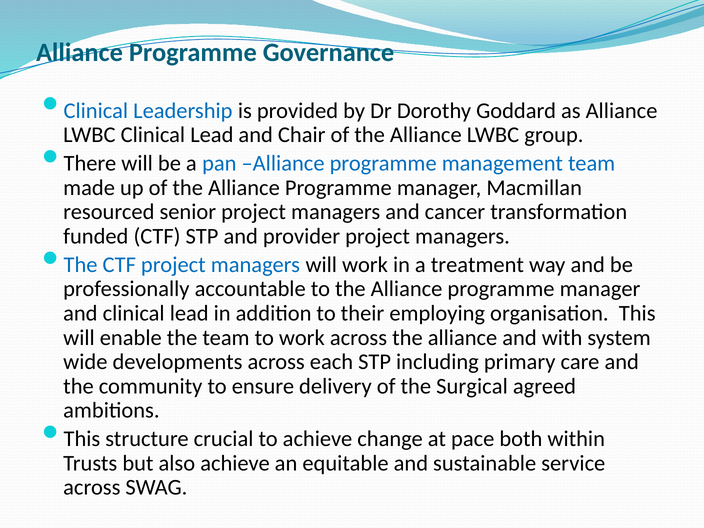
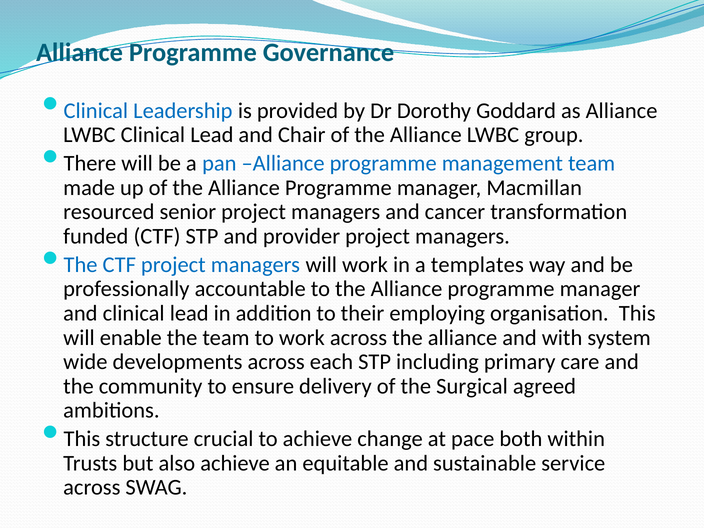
treatment: treatment -> templates (477, 265)
